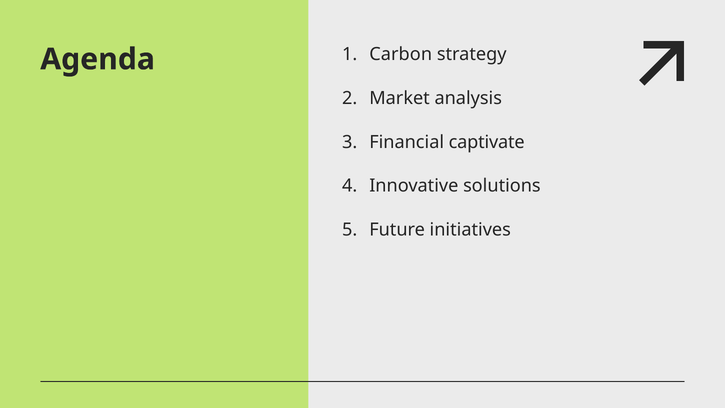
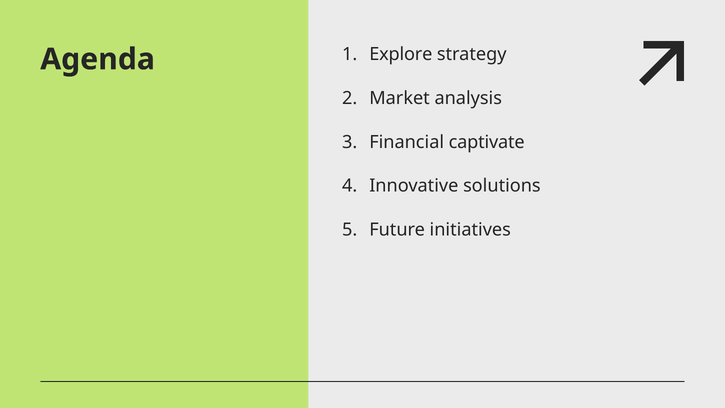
Carbon: Carbon -> Explore (401, 54)
